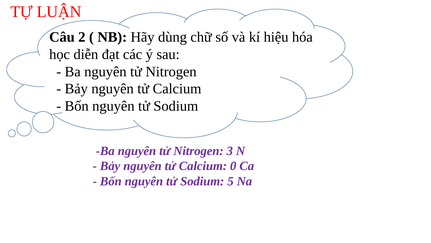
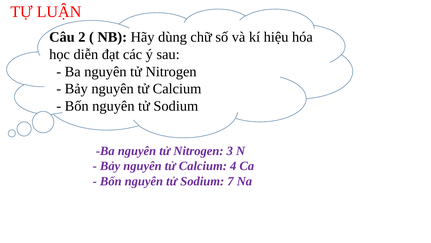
0: 0 -> 4 (233, 166)
5: 5 -> 7 (230, 181)
